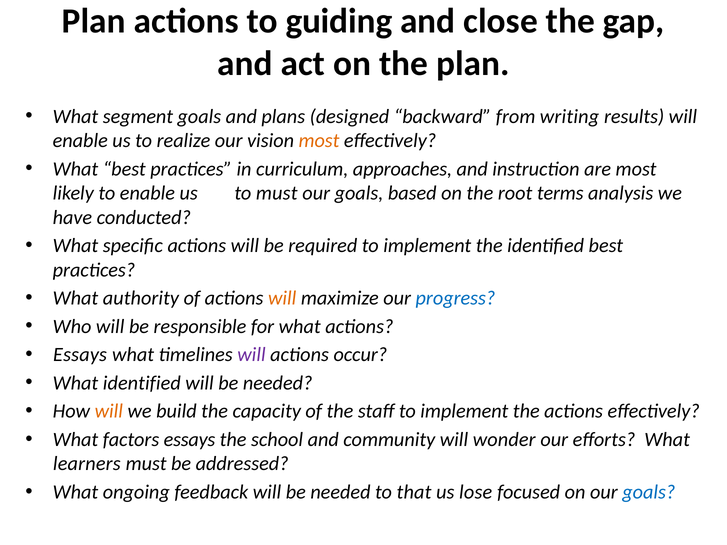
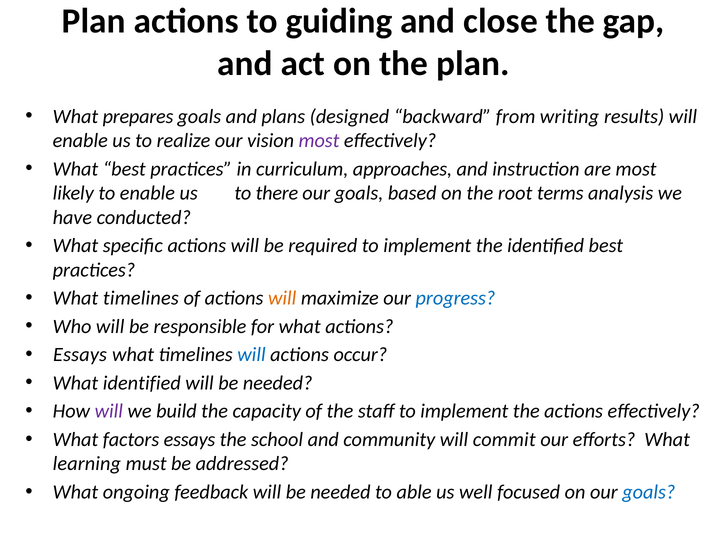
segment: segment -> prepares (138, 116)
most colour: orange -> purple (319, 141)
to must: must -> there (277, 193)
authority: authority -> timelines (141, 298)
will colour: purple -> blue (251, 355)
will colour: orange -> purple (109, 411)
wonder: wonder -> commit (504, 440)
learners: learners -> learning (87, 464)
that: that -> able (414, 492)
lose: lose -> well (476, 492)
